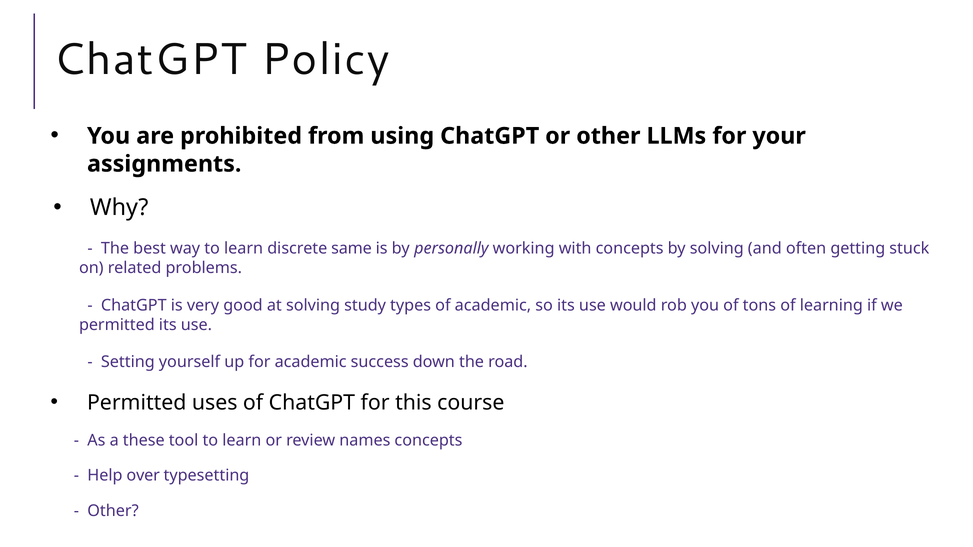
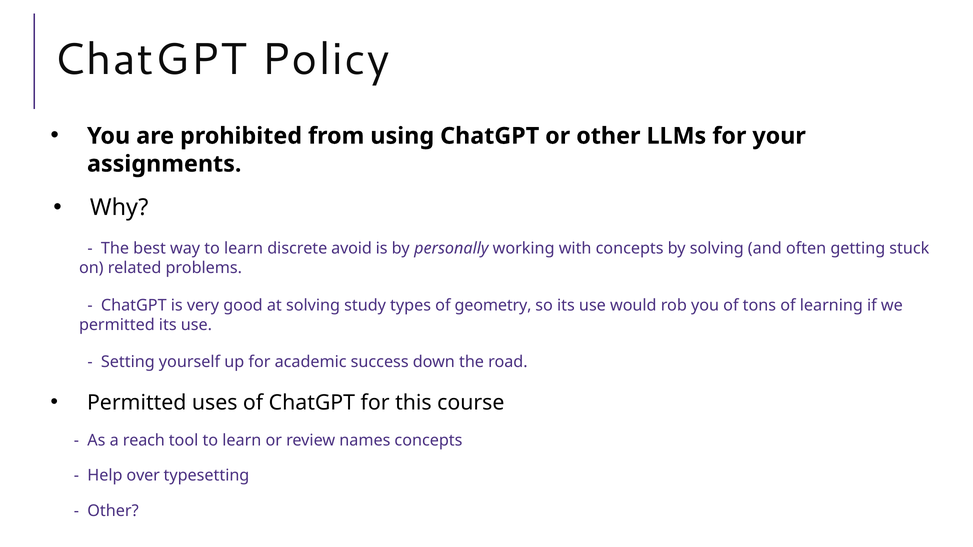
same: same -> avoid (352, 249)
of academic: academic -> geometry (493, 305)
these: these -> reach (144, 441)
